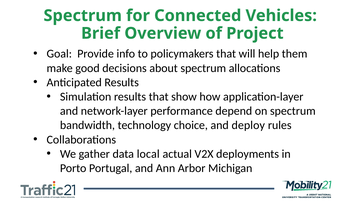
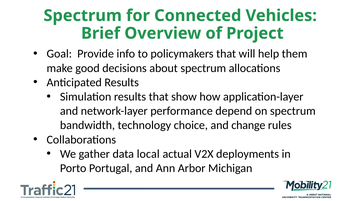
deploy: deploy -> change (248, 125)
